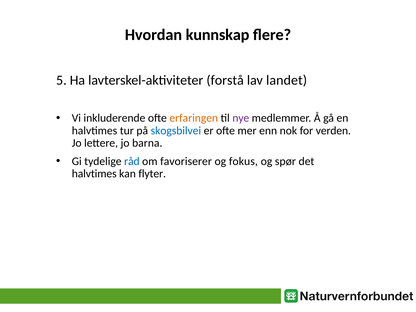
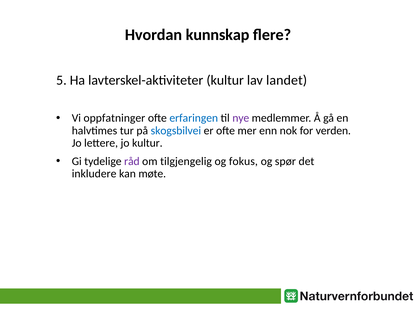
lavterskel-aktiviteter forstå: forstå -> kultur (225, 80)
inkluderende: inkluderende -> oppfatninger (114, 118)
erfaringen colour: orange -> blue (194, 118)
jo barna: barna -> kultur (147, 143)
råd colour: blue -> purple (132, 161)
favoriserer: favoriserer -> tilgjengelig (186, 161)
halvtimes: halvtimes -> inkludere (94, 174)
flyter: flyter -> møte (152, 174)
